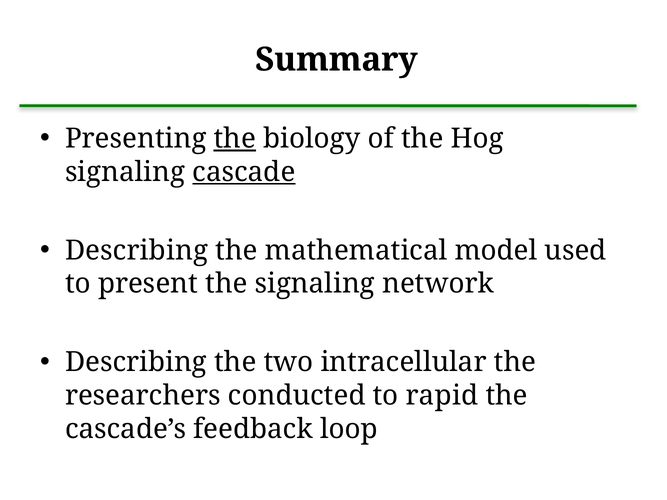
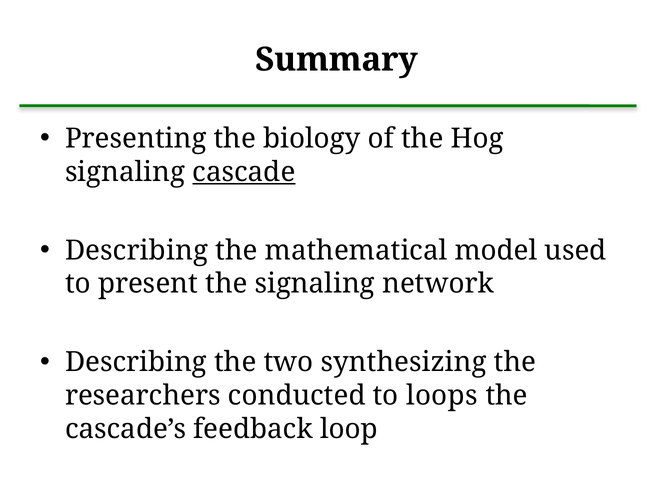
the underline: present -> none (235, 139)
intracellular: intracellular -> synthesizing (404, 363)
rapid: rapid -> loops (442, 396)
